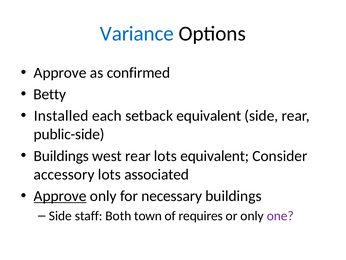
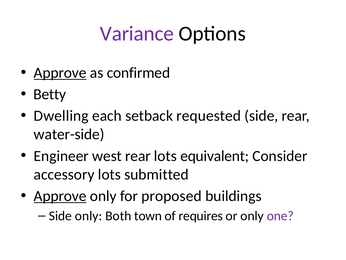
Variance colour: blue -> purple (137, 33)
Approve underline: none -> present (60, 73)
Installed: Installed -> Dwelling (61, 116)
setback equivalent: equivalent -> requested (209, 116)
public-side: public-side -> water-side (69, 134)
Buildings: Buildings -> Engineer (61, 156)
associated: associated -> submitted (157, 174)
necessary: necessary -> proposed (172, 196)
Side staff: staff -> only (89, 216)
